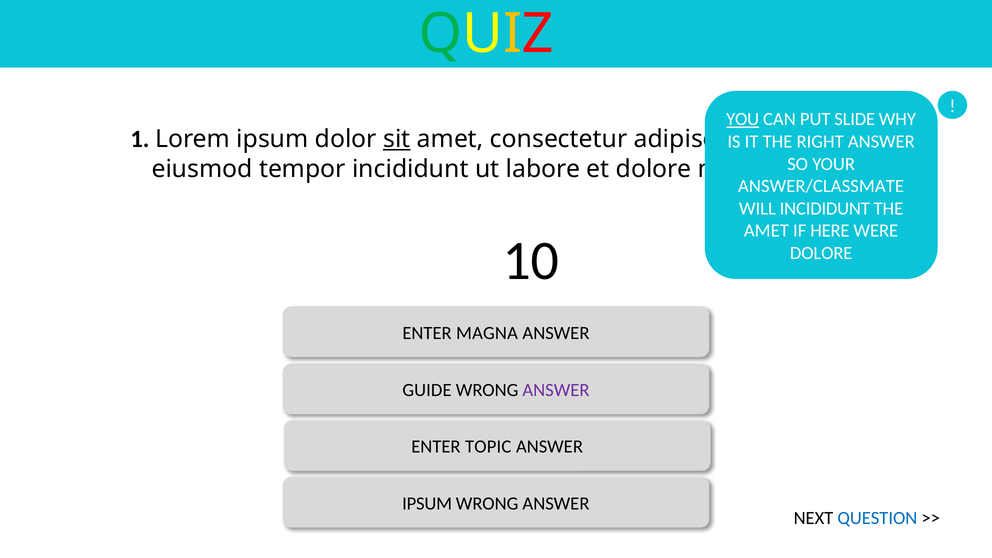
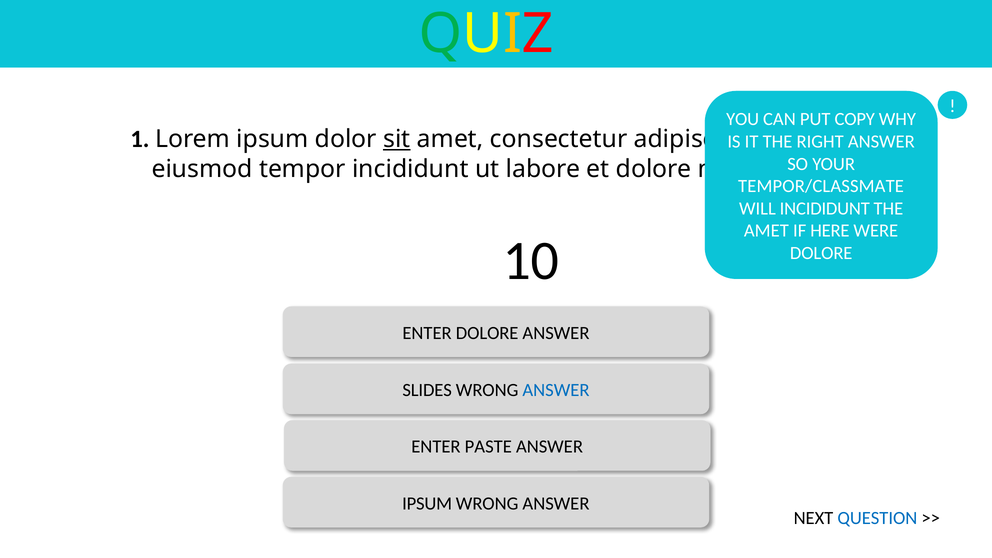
YOU underline: present -> none (743, 119)
SLIDE: SLIDE -> COPY (855, 119)
ANSWER/CLASSMATE: ANSWER/CLASSMATE -> TEMPOR/CLASSMATE (821, 186)
ENTER MAGNA: MAGNA -> DOLORE (487, 333)
GUIDE: GUIDE -> SLIDES (427, 390)
ANSWER colour: purple -> blue (556, 390)
TOPIC: TOPIC -> PASTE (488, 447)
